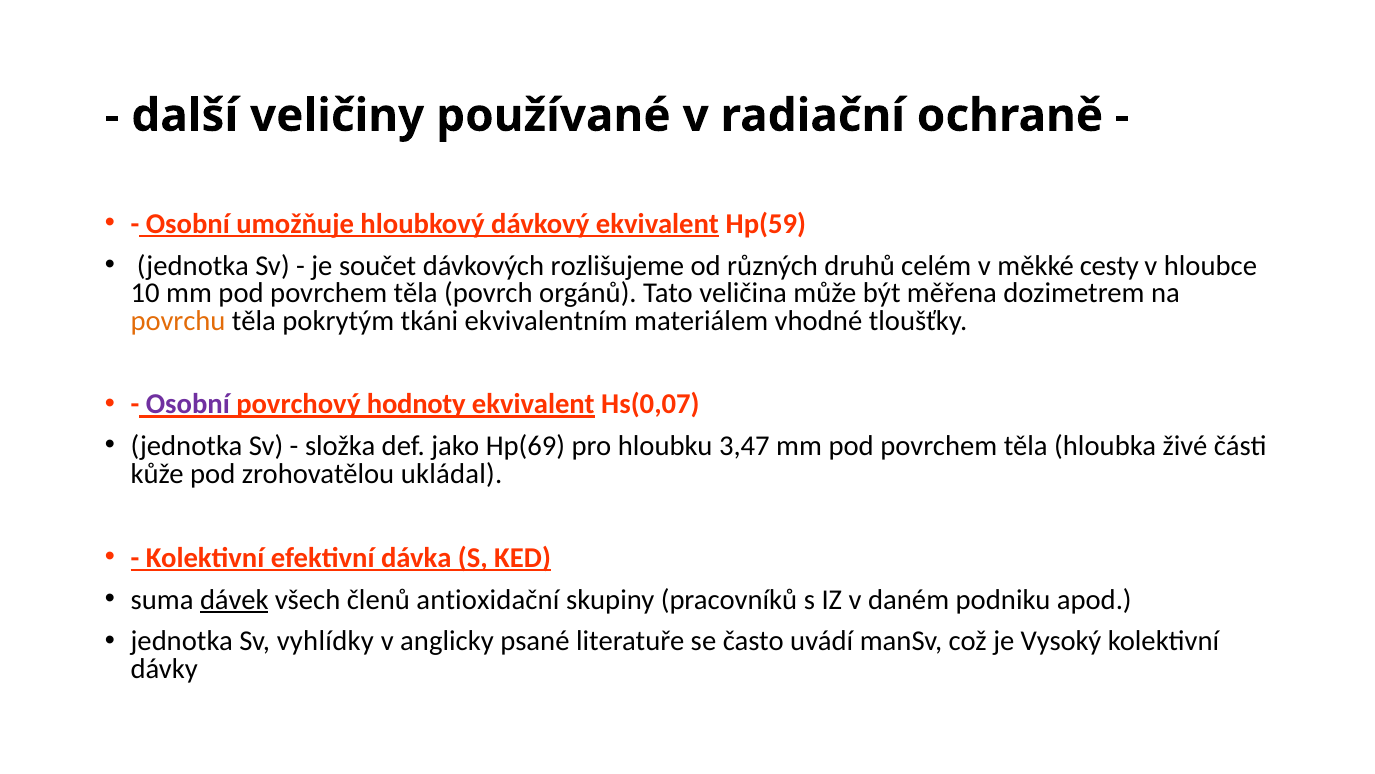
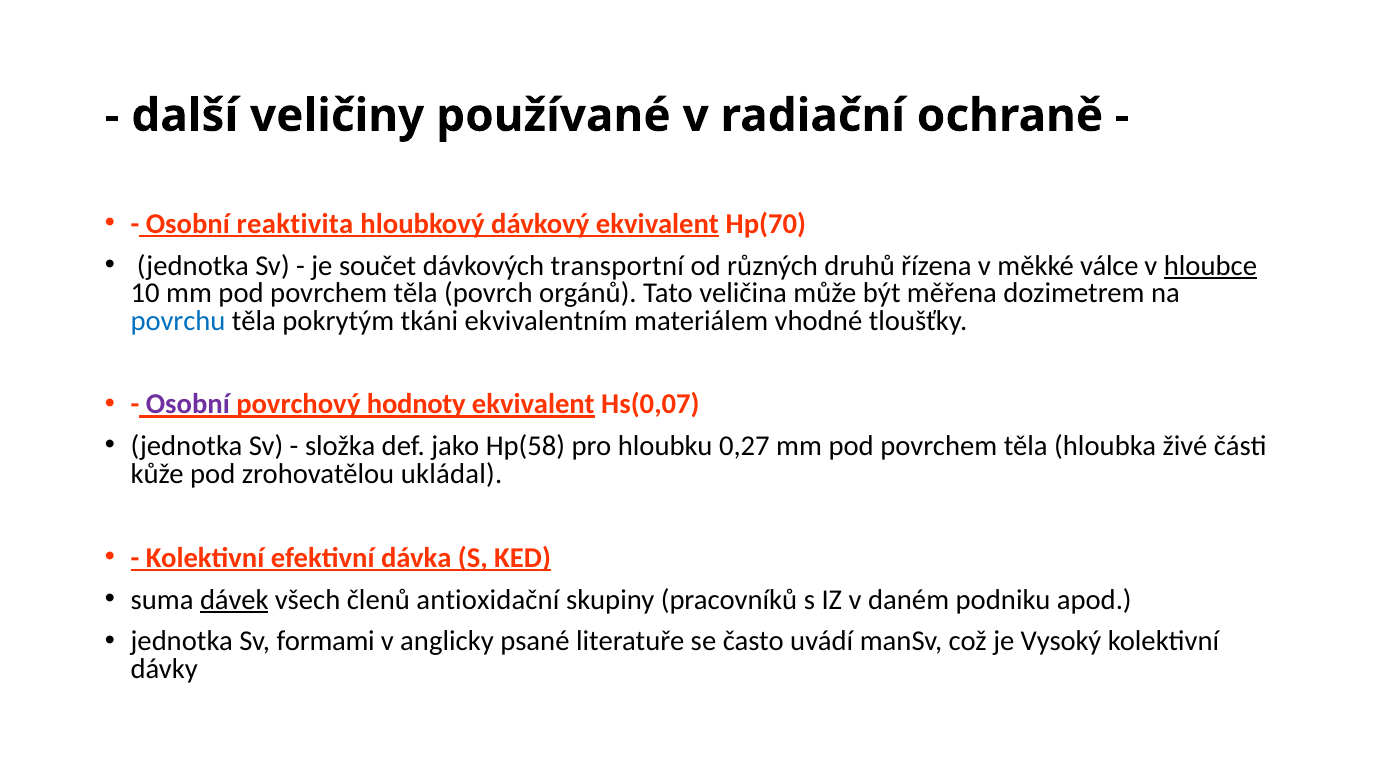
umožňuje: umožňuje -> reaktivita (295, 224)
Hp(59: Hp(59 -> Hp(70 (766, 224)
rozlišujeme: rozlišujeme -> transportní (617, 265)
celém: celém -> řízena (936, 265)
cesty: cesty -> válce (1109, 265)
hloubce underline: none -> present (1210, 265)
povrchu colour: orange -> blue (178, 320)
Hp(69: Hp(69 -> Hp(58 (525, 446)
3,47: 3,47 -> 0,27 (744, 446)
vyhlídky: vyhlídky -> formami (326, 641)
